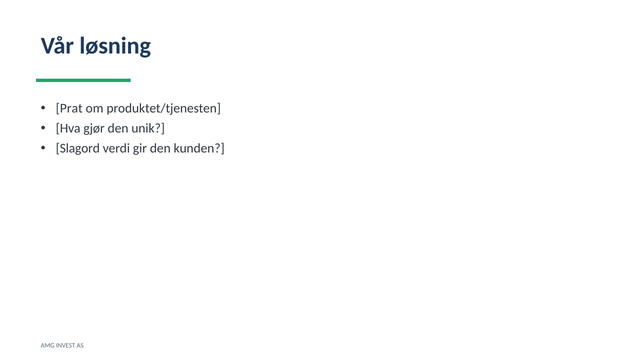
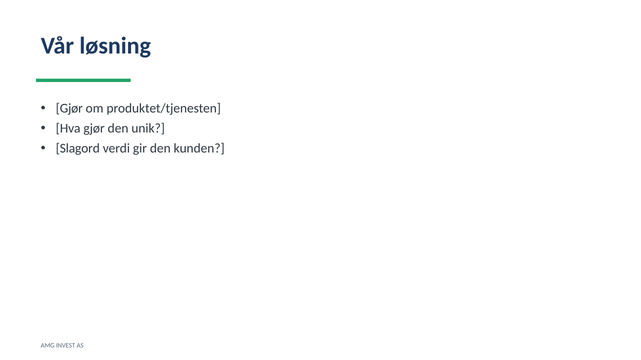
Prat: Prat -> Gjør (69, 109)
